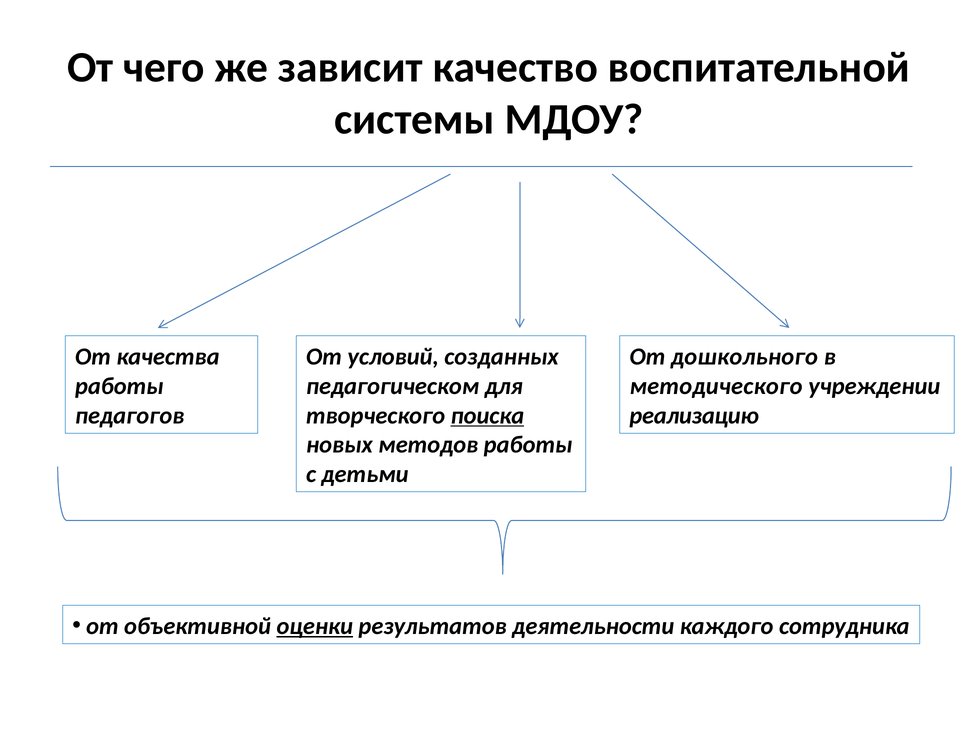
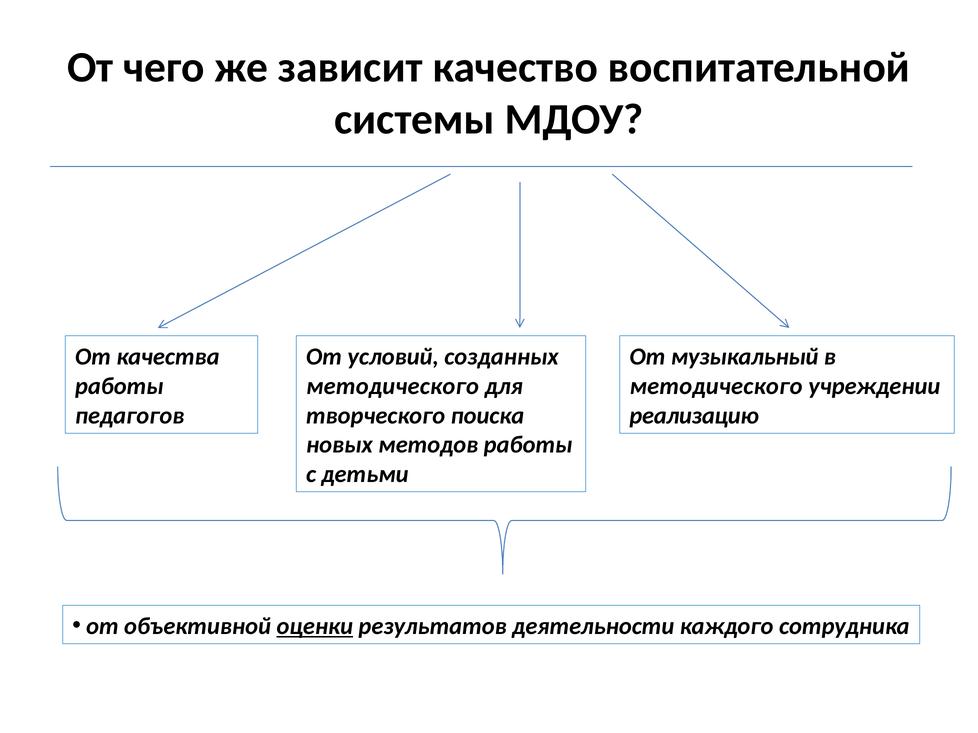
дошкольного: дошкольного -> музыкальный (745, 357)
педагогическом: педагогическом -> методического (393, 386)
поиска underline: present -> none (487, 416)
